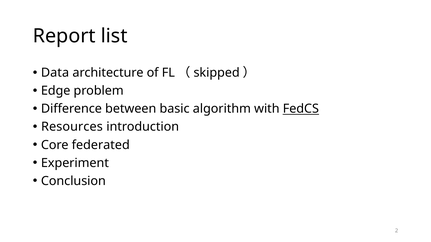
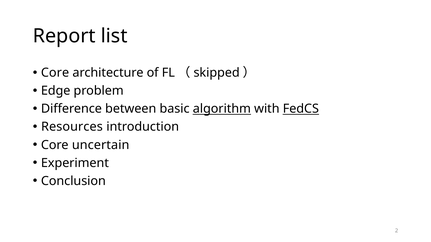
Data: Data -> Core (55, 73)
algorithm underline: none -> present (222, 109)
federated: federated -> uncertain (101, 145)
